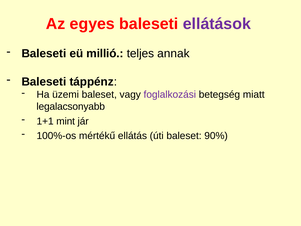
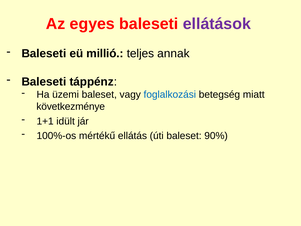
foglalkozási colour: purple -> blue (170, 95)
legalacsonyabb: legalacsonyabb -> következménye (71, 107)
mint: mint -> idült (66, 121)
